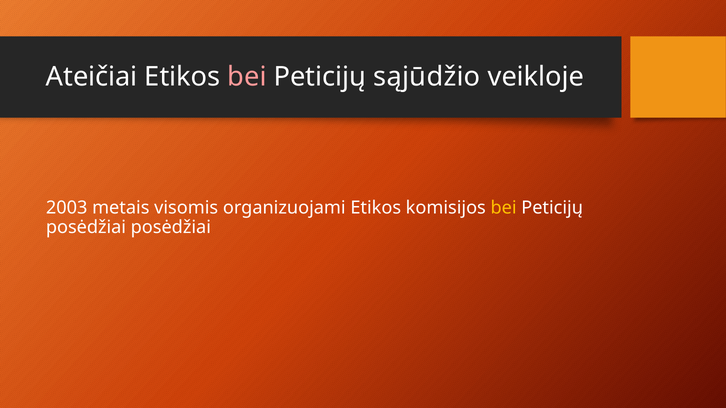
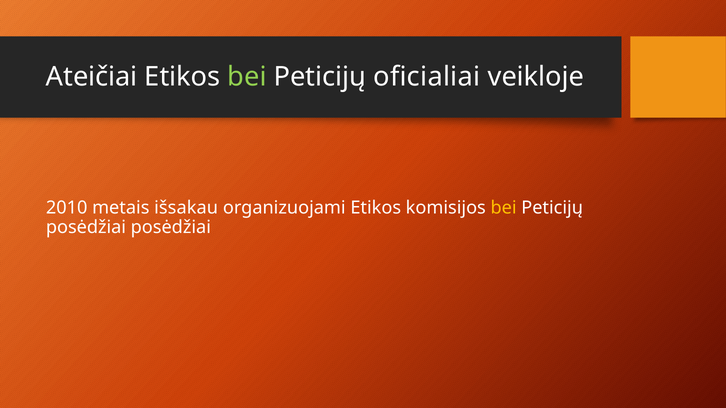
bei colour: pink -> light green (247, 77)
sąjūdžio: sąjūdžio -> oficialiai (427, 77)
2003: 2003 -> 2010 (67, 208)
visomis: visomis -> išsakau (186, 208)
